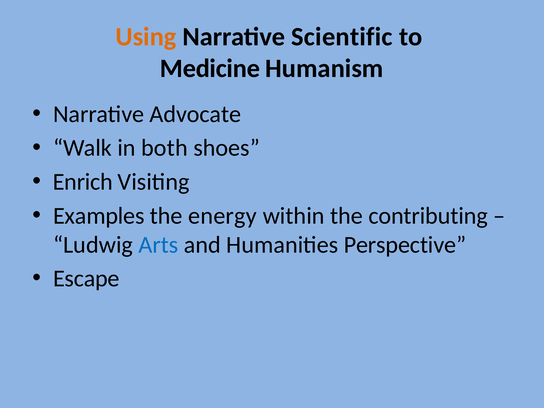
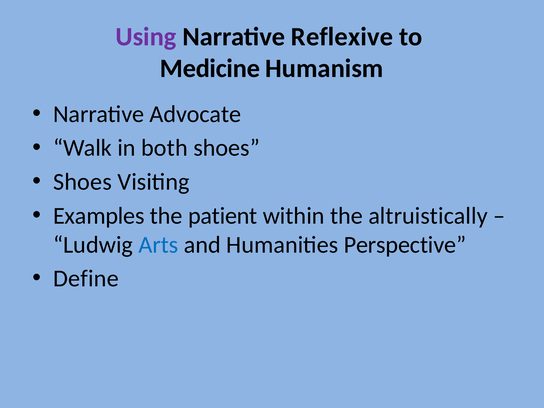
Using colour: orange -> purple (146, 37)
Scientific: Scientific -> Reflexive (342, 37)
Enrich: Enrich -> Shoes (83, 182)
energy: energy -> patient (223, 216)
contributing: contributing -> altruistically (428, 216)
Escape: Escape -> Define (86, 279)
